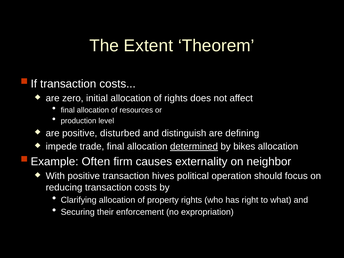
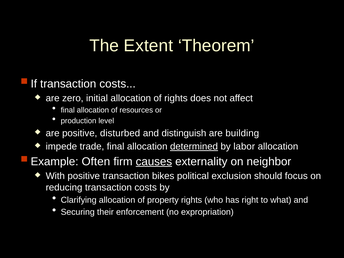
defining: defining -> building (242, 133)
bikes: bikes -> labor (244, 146)
causes underline: none -> present (154, 162)
hives: hives -> bikes (163, 176)
operation: operation -> exclusion (231, 176)
